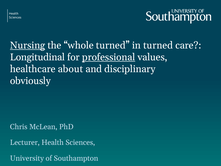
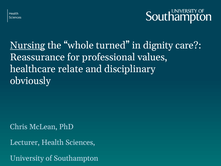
in turned: turned -> dignity (158, 45)
Longitudinal: Longitudinal -> Reassurance (37, 57)
professional underline: present -> none (109, 57)
about: about -> relate (71, 69)
